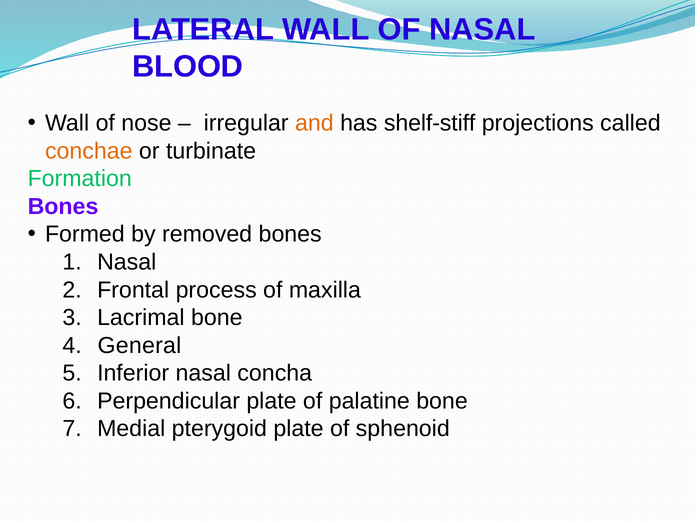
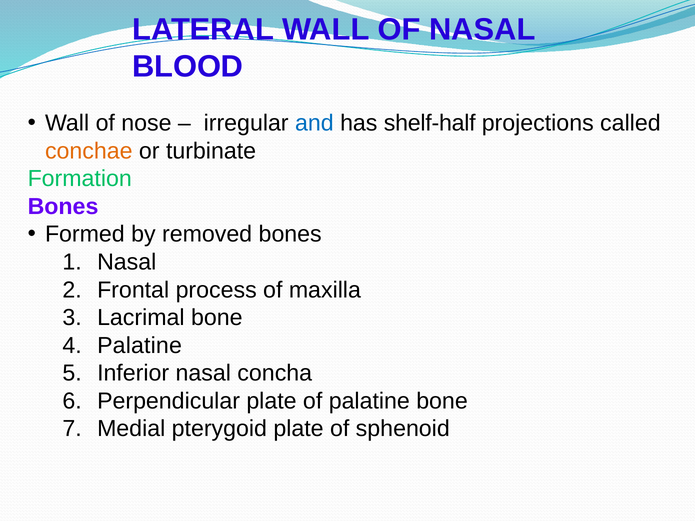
and colour: orange -> blue (314, 123)
shelf-stiff: shelf-stiff -> shelf-half (430, 123)
General: General -> Palatine (140, 346)
